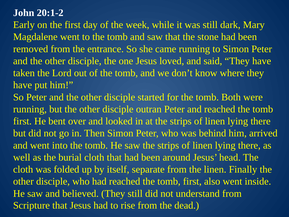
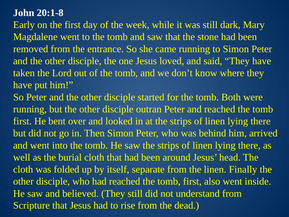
20:1-2: 20:1-2 -> 20:1-8 (50, 13)
